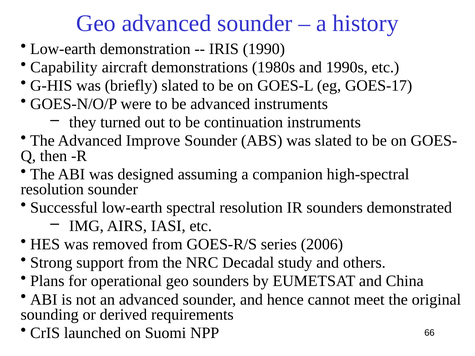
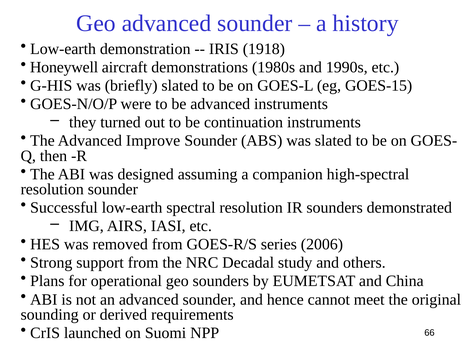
1990: 1990 -> 1918 (264, 49)
Capability: Capability -> Honeywell (64, 67)
GOES-17: GOES-17 -> GOES-15 (379, 86)
